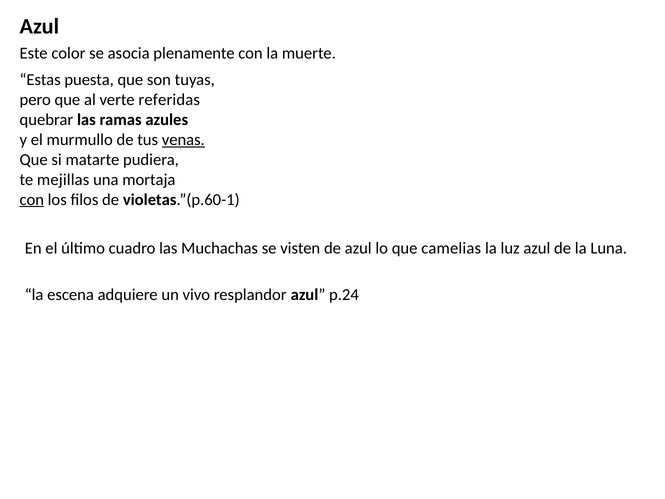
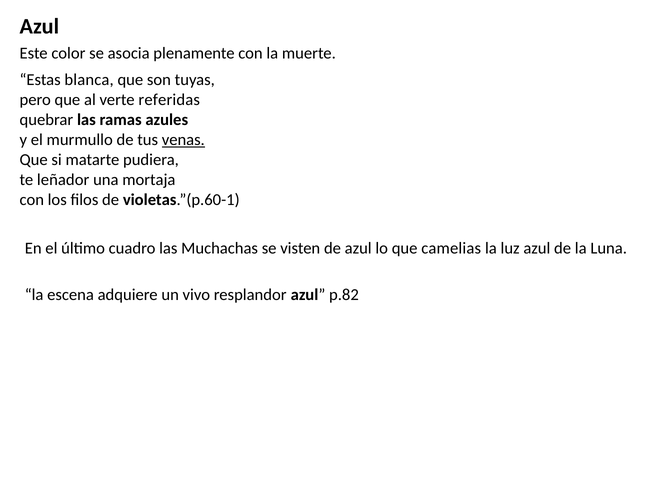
puesta: puesta -> blanca (89, 80)
mejillas: mejillas -> leñador (63, 180)
con underline: present -> none (32, 199)
p.24: p.24 -> p.82 (344, 294)
